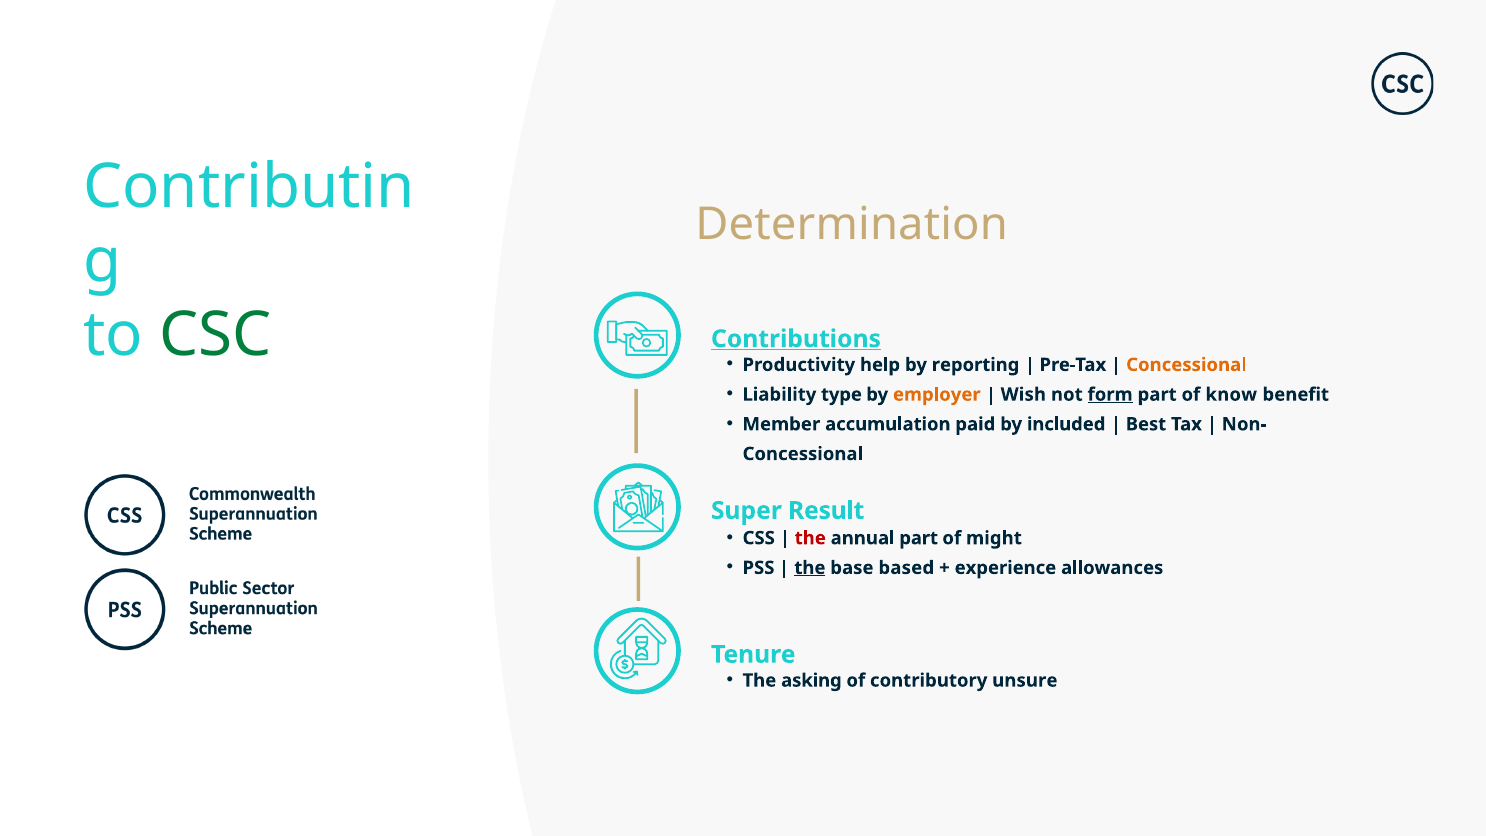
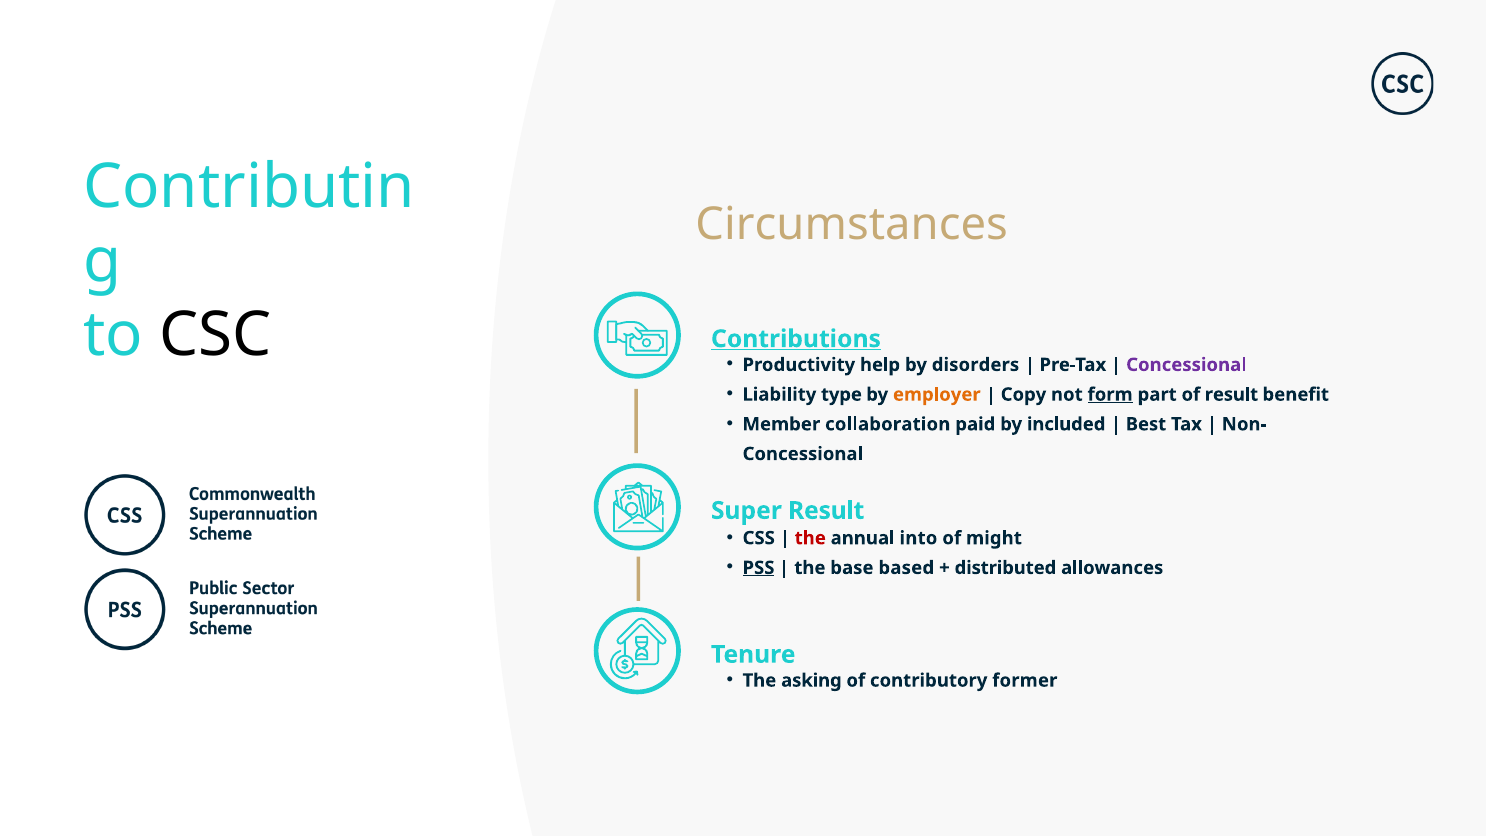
Determination: Determination -> Circumstances (852, 225)
CSC colour: green -> black (215, 335)
reporting: reporting -> disorders (975, 365)
Concessional colour: orange -> purple (1186, 365)
Wish: Wish -> Copy (1023, 394)
of know: know -> result (1231, 394)
accumulation: accumulation -> collaboration (888, 424)
annual part: part -> into (918, 538)
PSS underline: none -> present (759, 568)
the underline: present -> none (810, 568)
experience: experience -> distributed (1005, 568)
unsure: unsure -> former (1025, 680)
